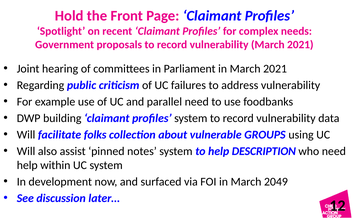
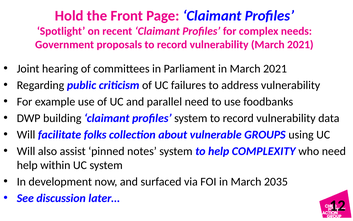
DESCRIPTION: DESCRIPTION -> COMPLEXITY (264, 151)
2049: 2049 -> 2035 (276, 181)
